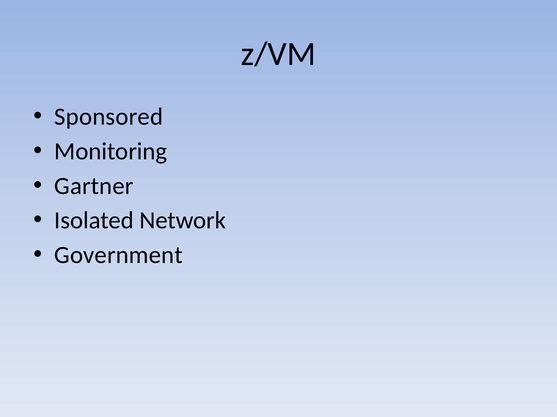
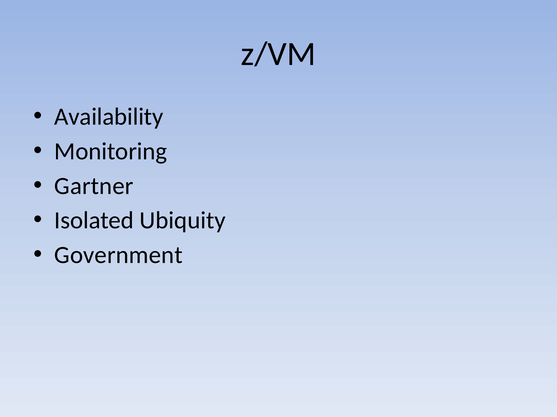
Sponsored: Sponsored -> Availability (109, 117)
Network: Network -> Ubiquity (183, 221)
